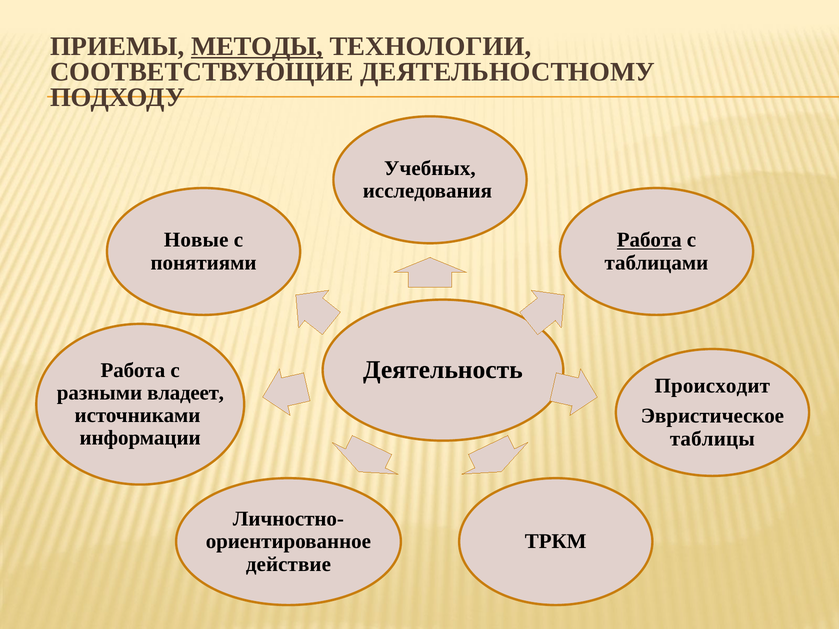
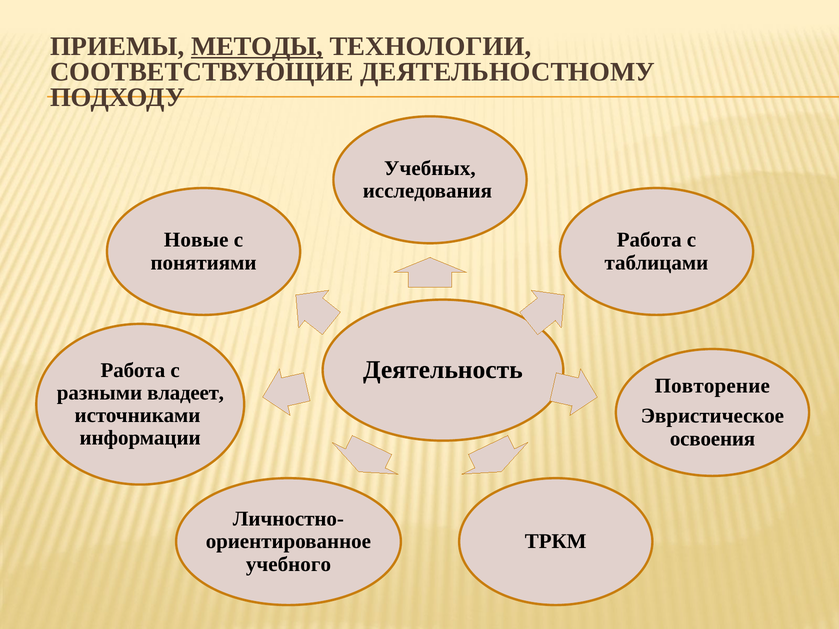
Работа underline: present -> none (649, 240)
Происходит: Происходит -> Повторение (712, 386)
таблицы: таблицы -> освоения (713, 439)
действие: действие -> учебного (288, 564)
